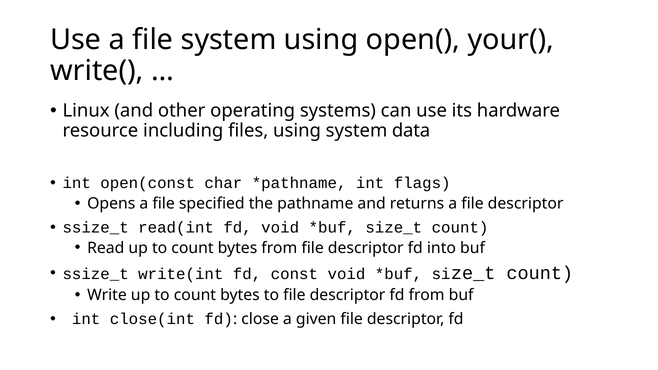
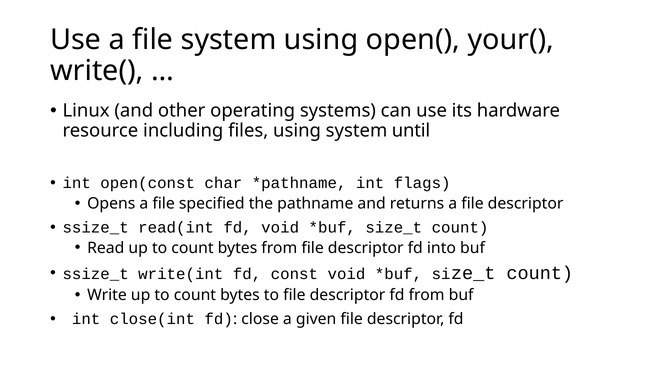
data: data -> until (411, 131)
